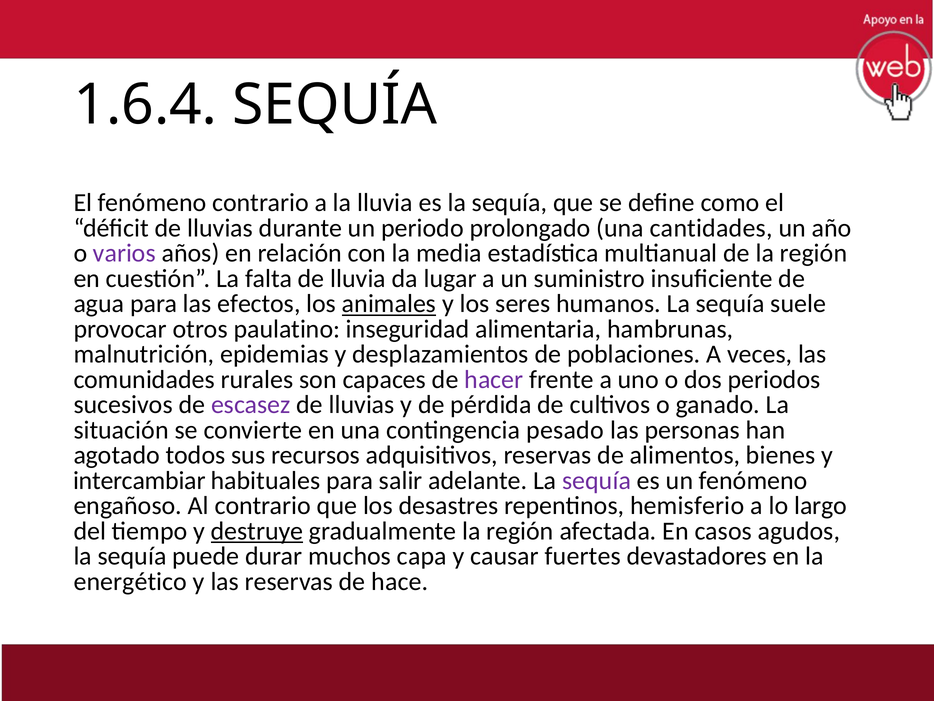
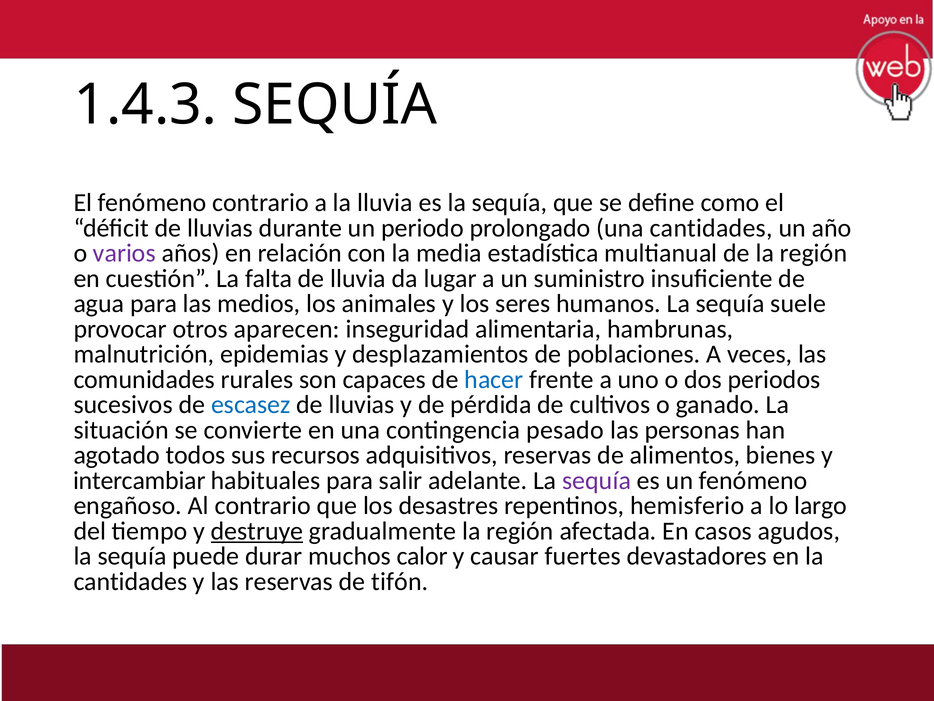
1.6.4: 1.6.4 -> 1.4.3 (145, 105)
efectos: efectos -> medios (259, 304)
animales underline: present -> none (389, 304)
paulatino: paulatino -> aparecen (287, 329)
hacer colour: purple -> blue (494, 379)
escasez colour: purple -> blue (251, 405)
capa: capa -> calor (422, 556)
energético: energético -> cantidades (130, 581)
hace: hace -> tifón (400, 581)
